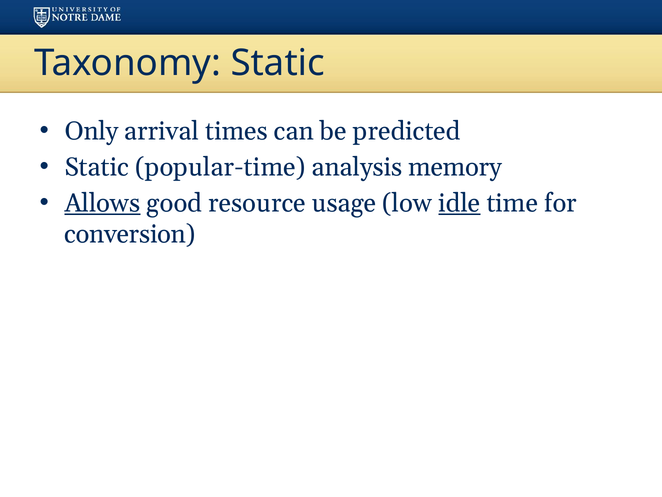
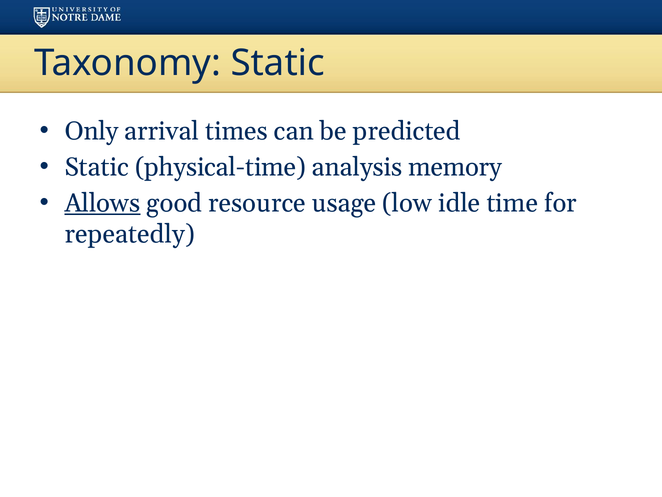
popular-time: popular-time -> physical-time (220, 167)
idle underline: present -> none (459, 203)
conversion: conversion -> repeatedly (130, 234)
